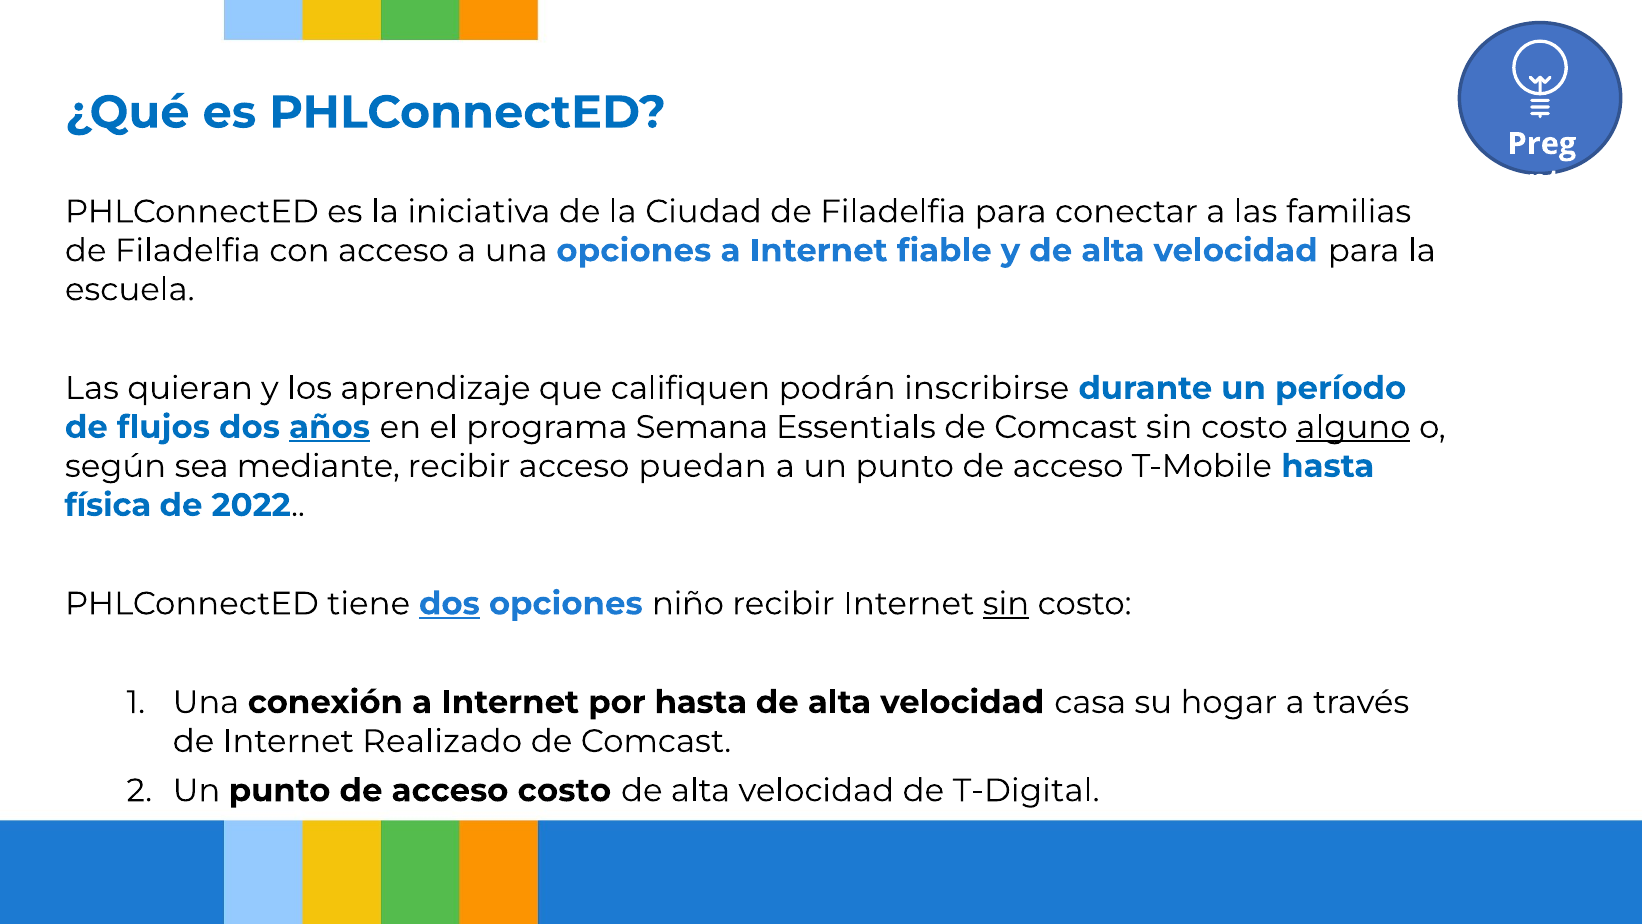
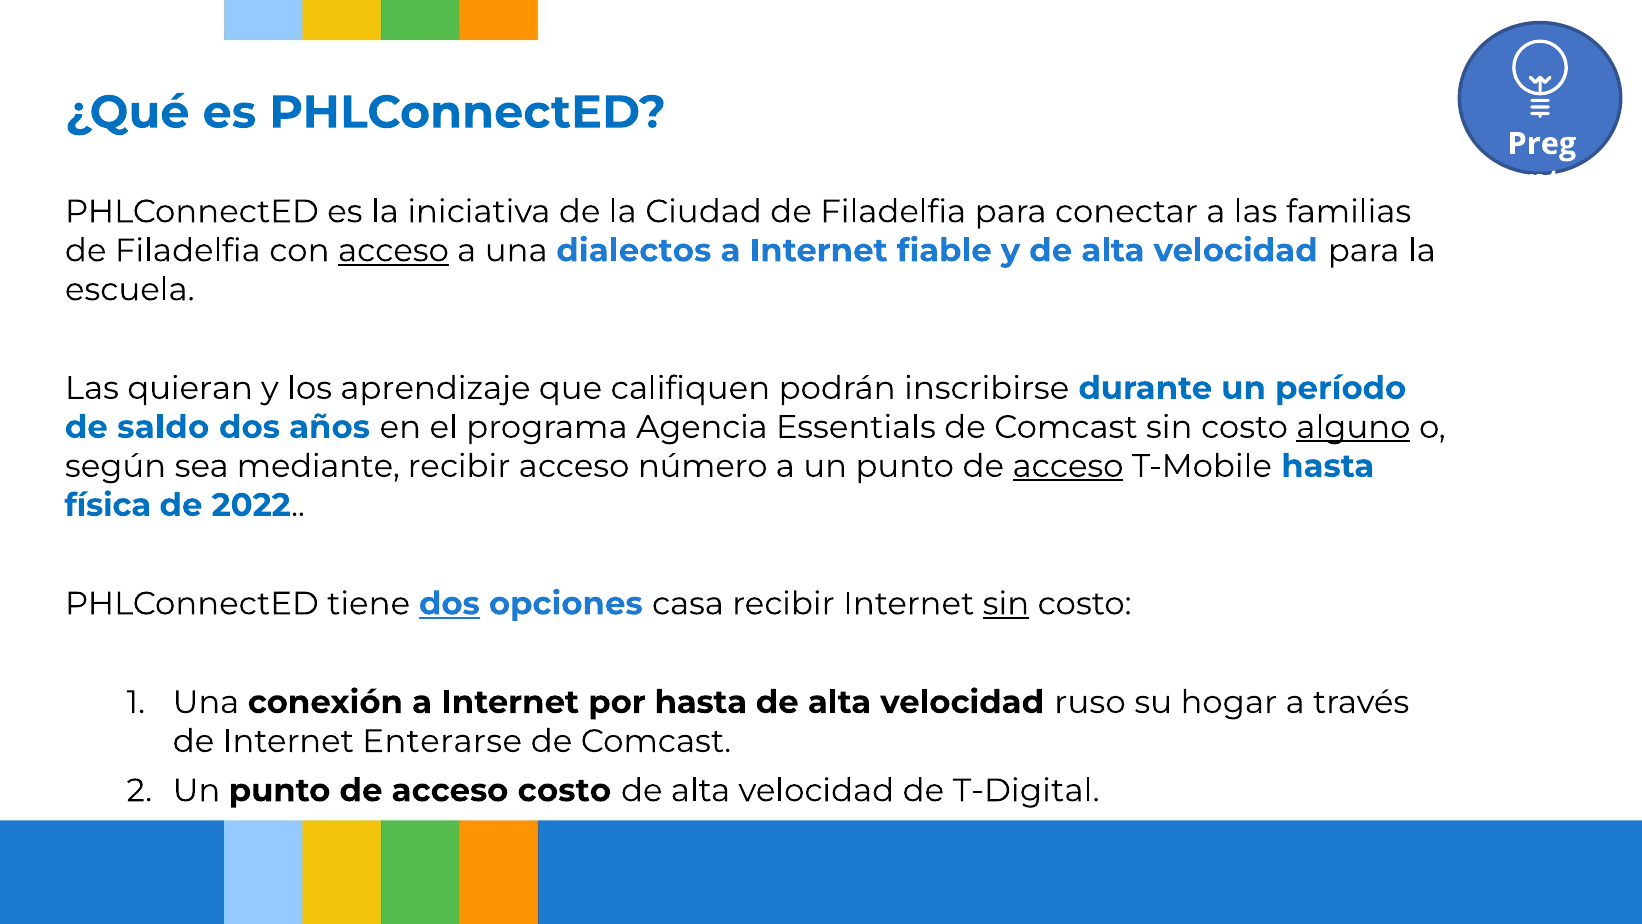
acceso underline: none -> present (393, 251)
una opciones: opciones -> dialectos (634, 251)
flujos: flujos -> saldo (163, 427)
años underline: present -> none (329, 427)
Semana: Semana -> Agencia (702, 427)
puedan: puedan -> número (703, 466)
acceso underline: none -> present (1068, 466)
niño: niño -> casa (688, 603)
casa: casa -> ruso (1090, 702)
Realizado: Realizado -> Enterarse (442, 741)
